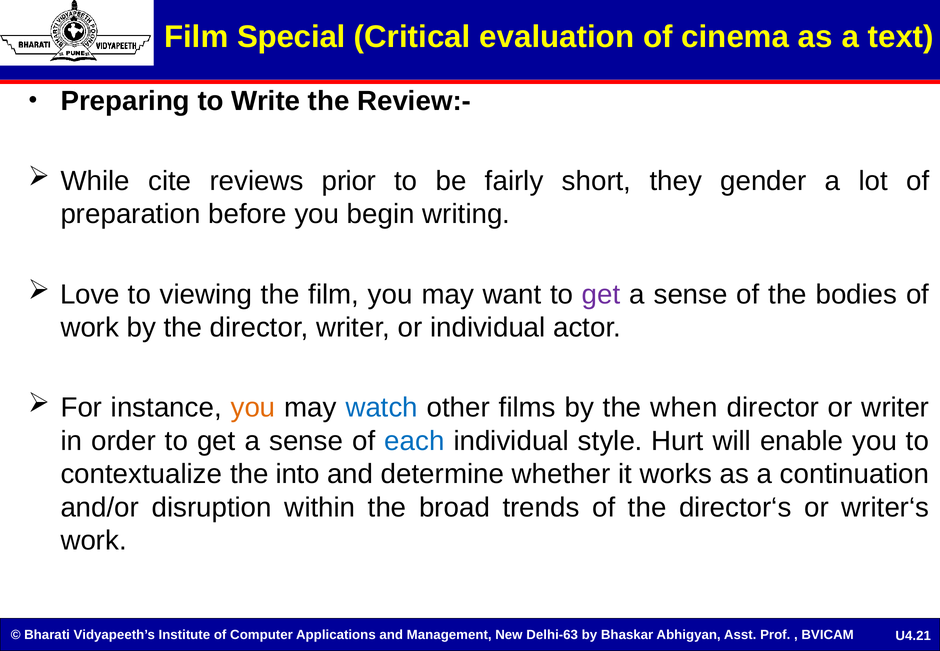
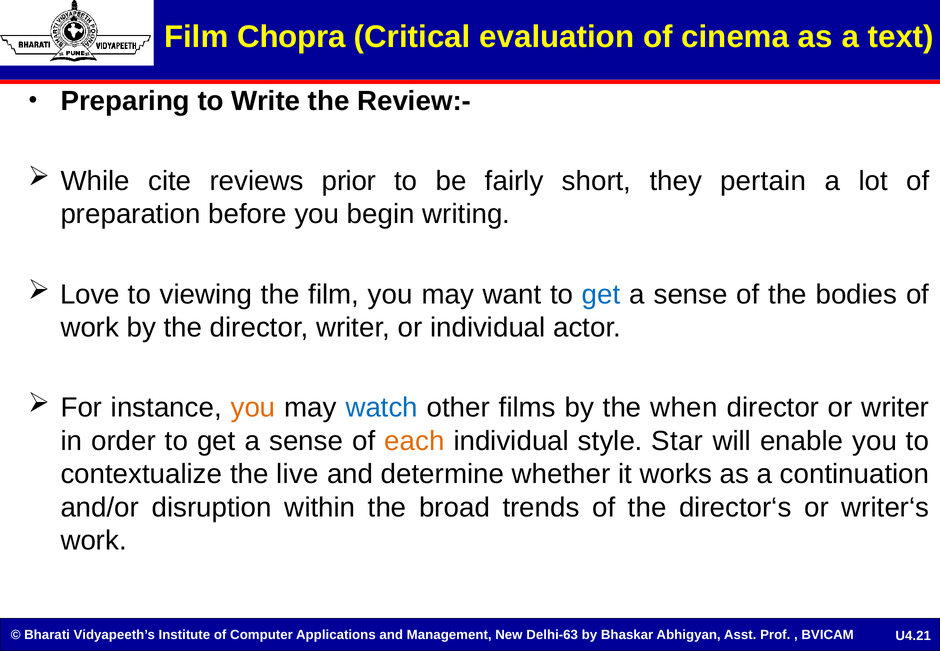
Special: Special -> Chopra (291, 37)
gender: gender -> pertain (763, 181)
get colour: purple -> blue (601, 294)
each colour: blue -> orange (414, 441)
Hurt: Hurt -> Star (677, 441)
into: into -> live (298, 474)
